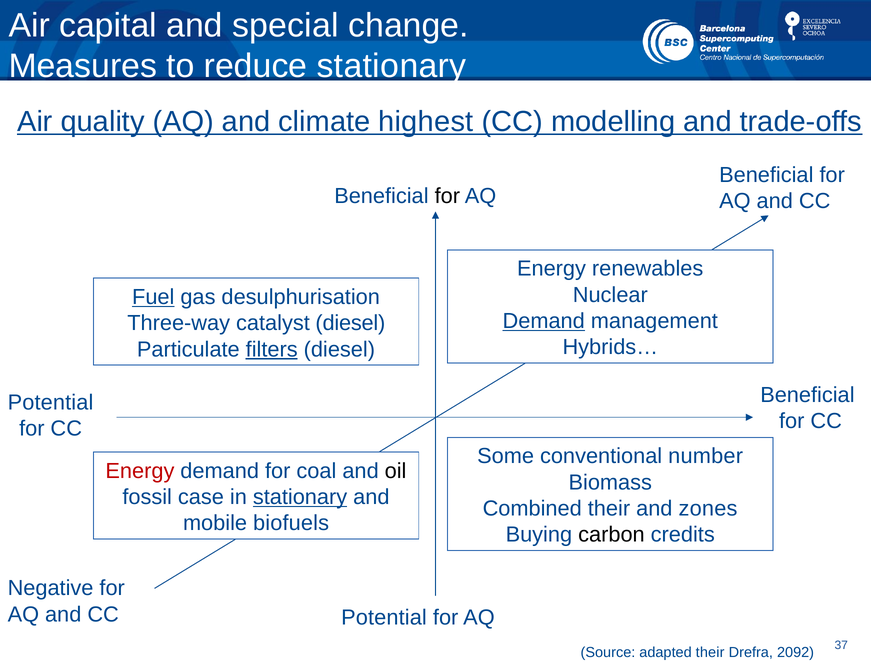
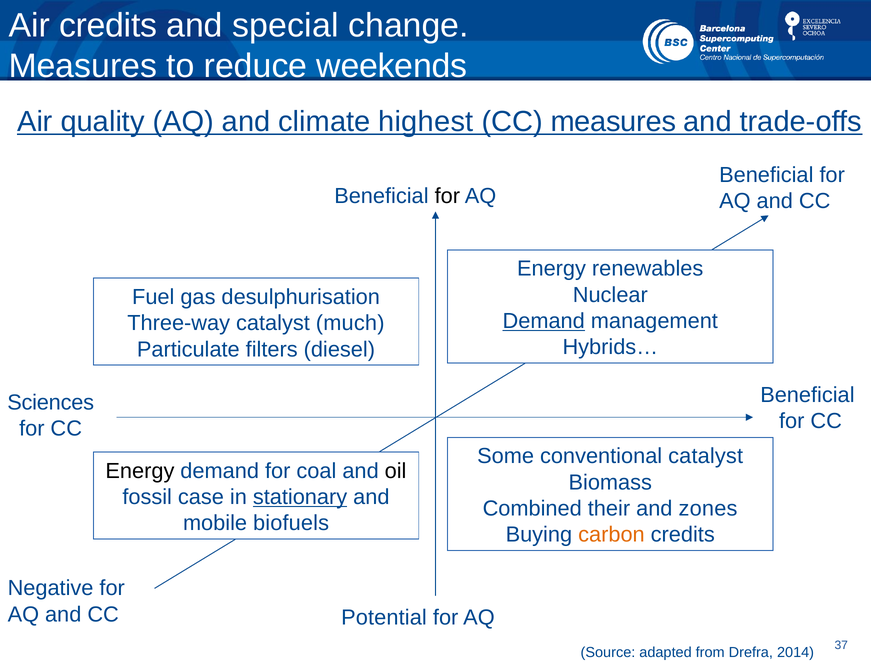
Air capital: capital -> credits (108, 25)
reduce stationary: stationary -> weekends (392, 66)
CC modelling: modelling -> measures (613, 121)
Fuel underline: present -> none (153, 297)
catalyst diesel: diesel -> much (350, 323)
filters underline: present -> none (272, 349)
Potential: Potential -> Sciences (51, 402)
conventional number: number -> catalyst (706, 456)
Energy colour: red -> black (140, 471)
carbon colour: black -> orange (611, 534)
adapted their: their -> from (710, 652)
2092: 2092 -> 2014 (796, 652)
